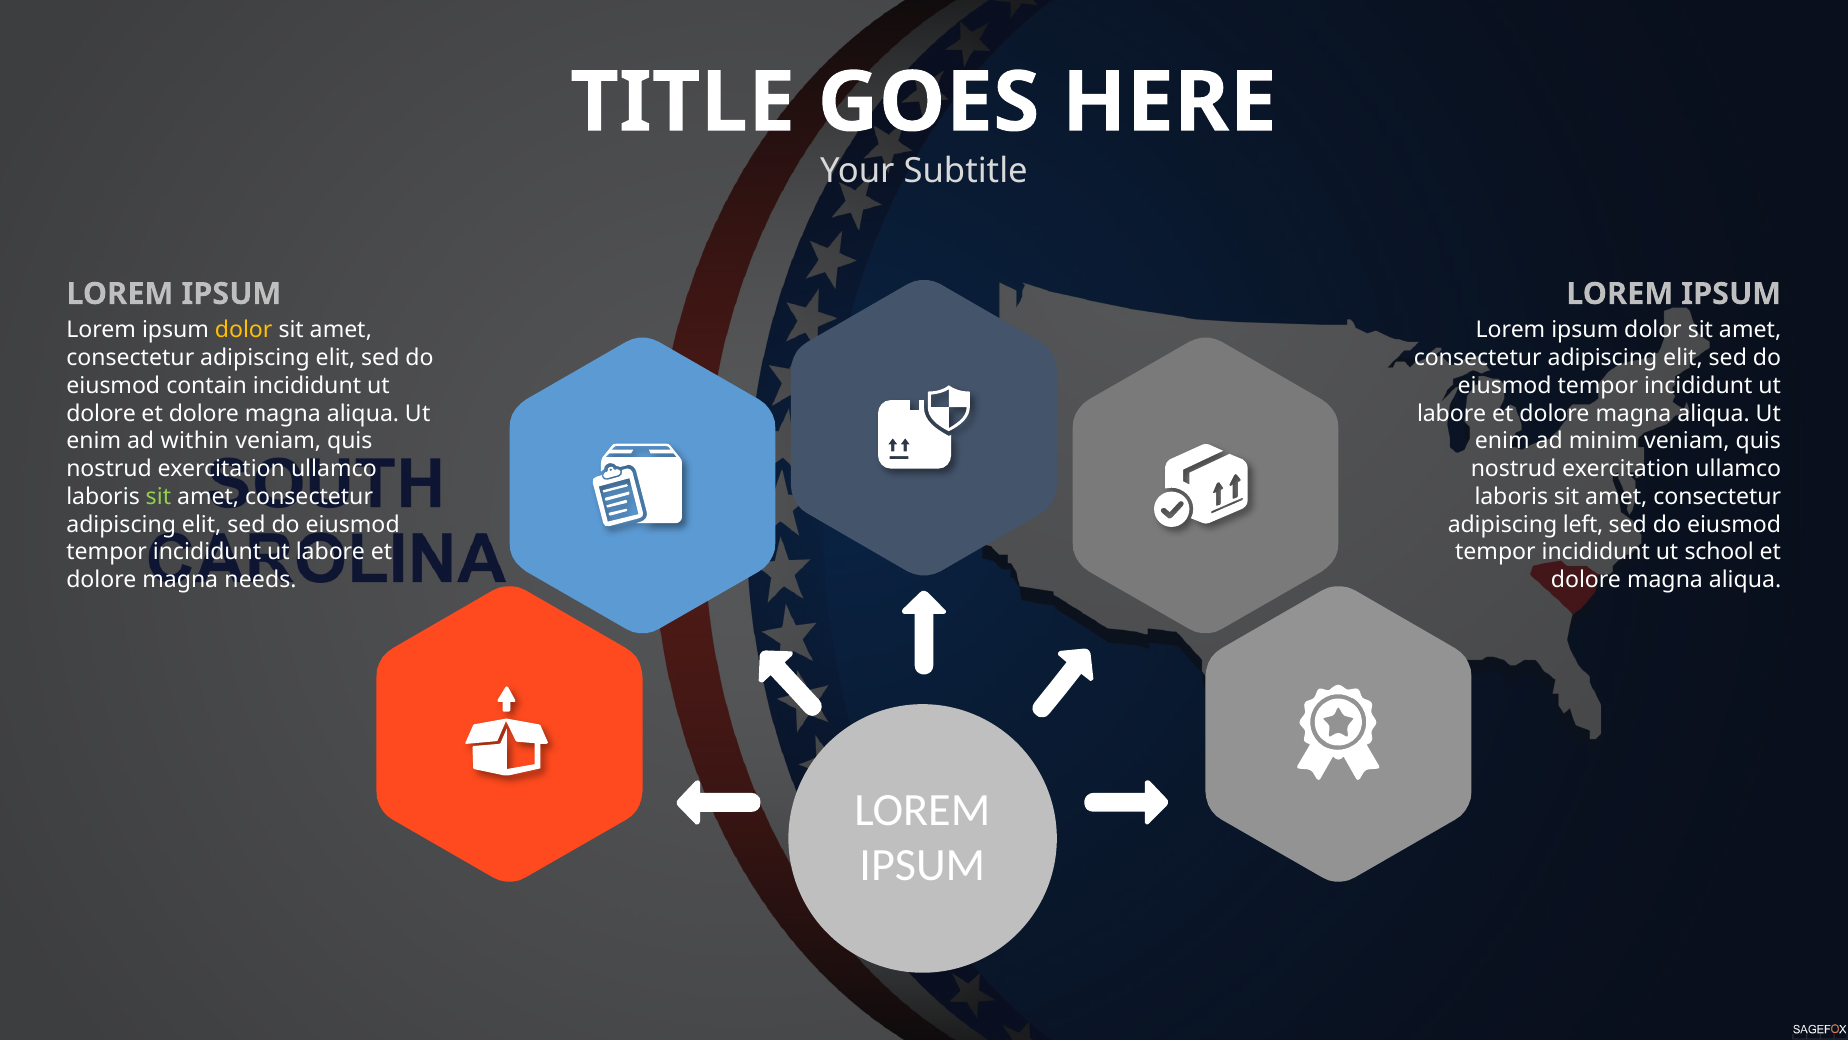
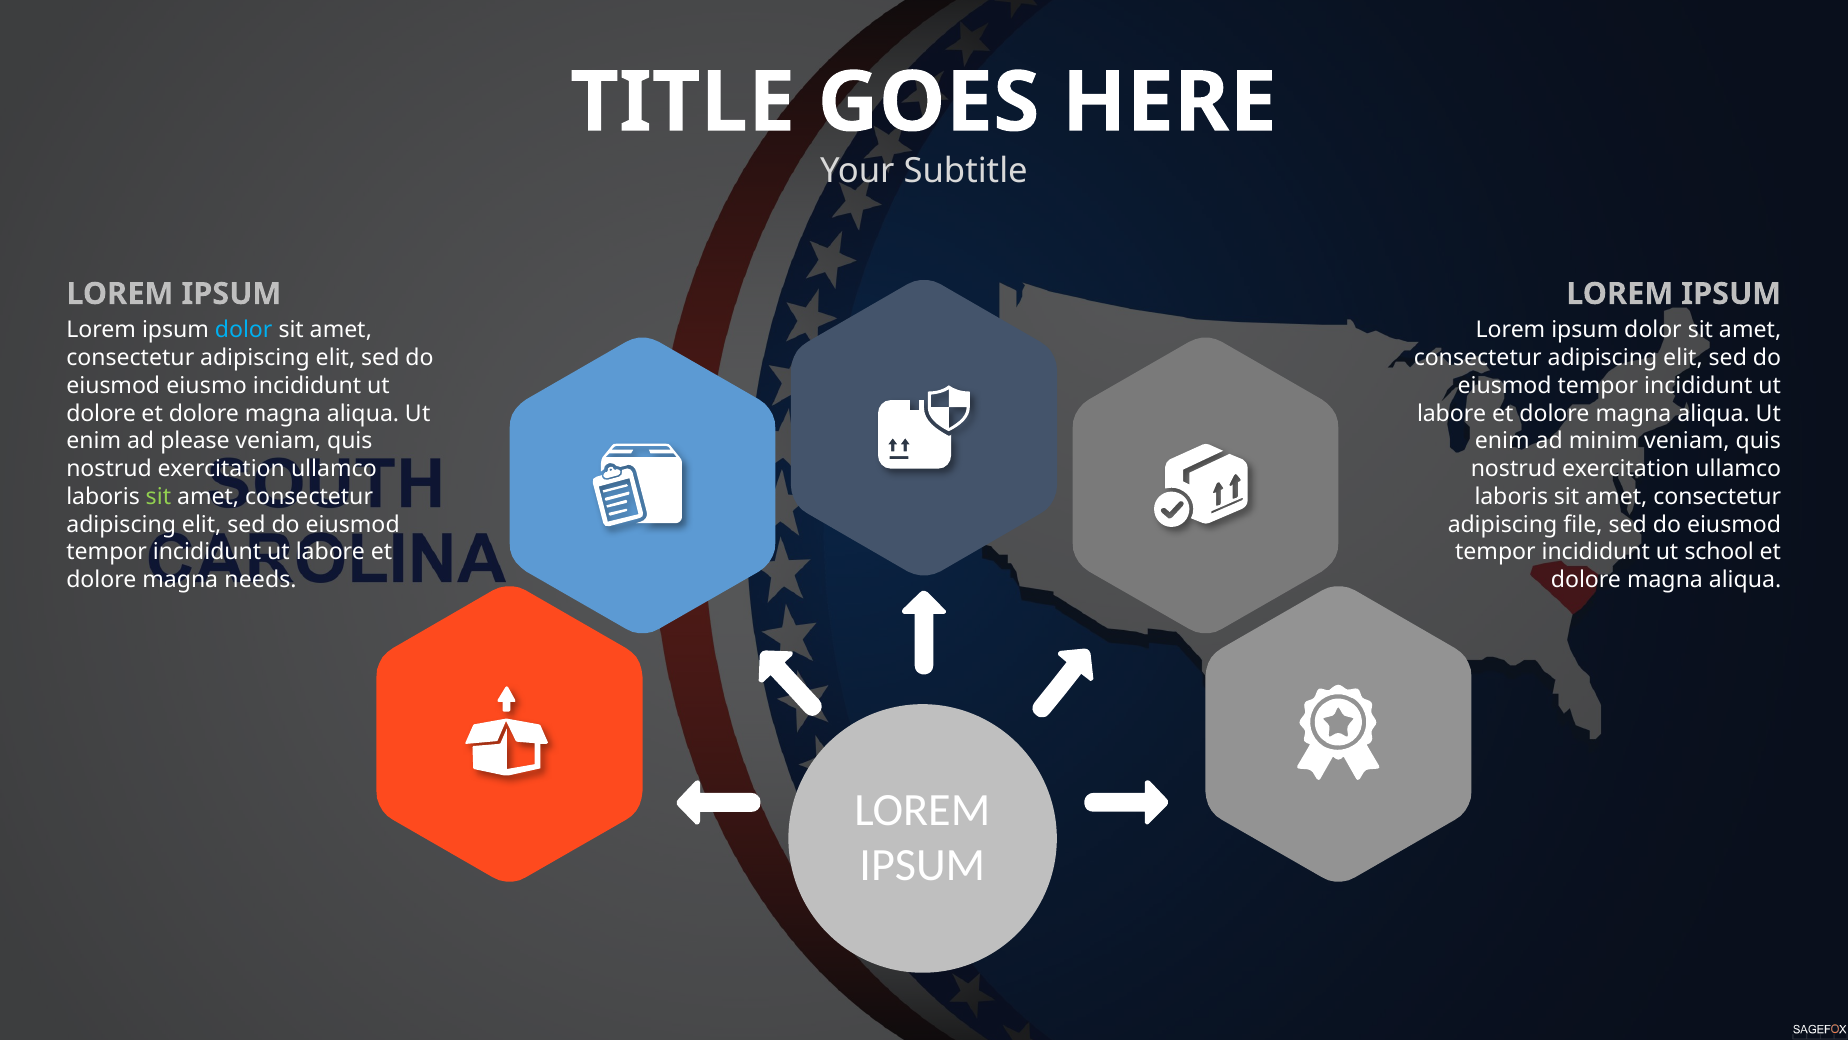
dolor colour: yellow -> light blue (244, 330)
contain: contain -> eiusmo (206, 386)
within: within -> please (195, 441)
left: left -> file (1583, 524)
